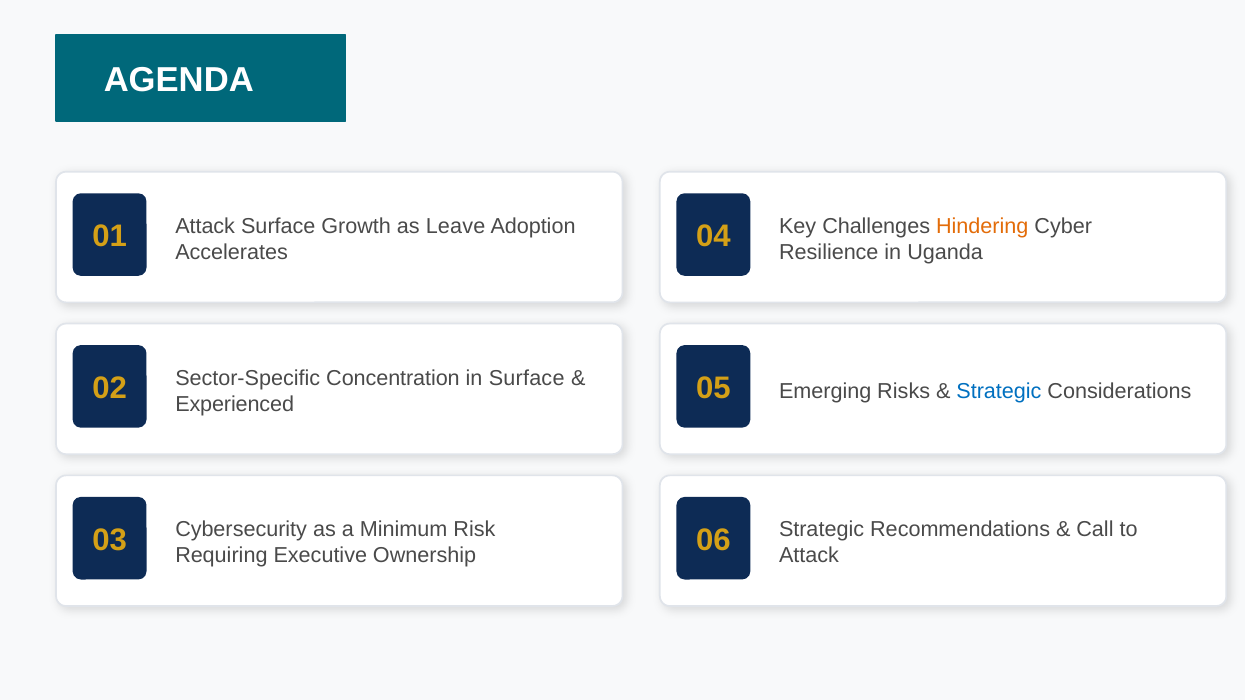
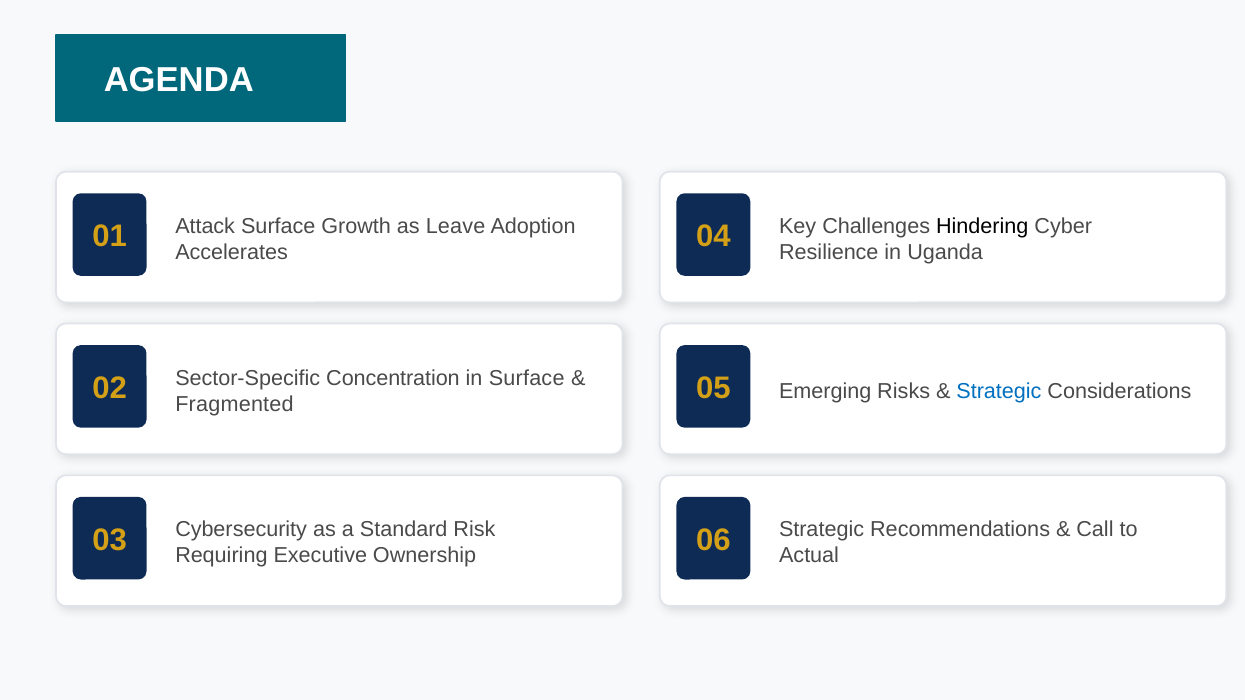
Hindering colour: orange -> black (982, 226)
Experienced: Experienced -> Fragmented (234, 404)
Minimum: Minimum -> Standard (404, 530)
Attack: Attack -> Actual (809, 556)
